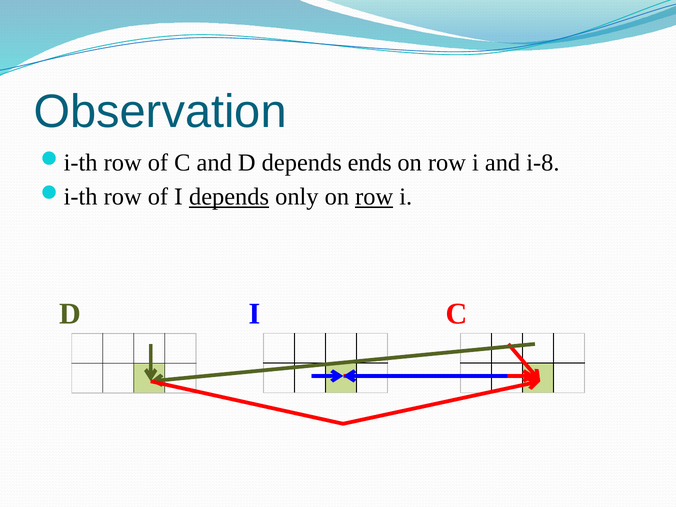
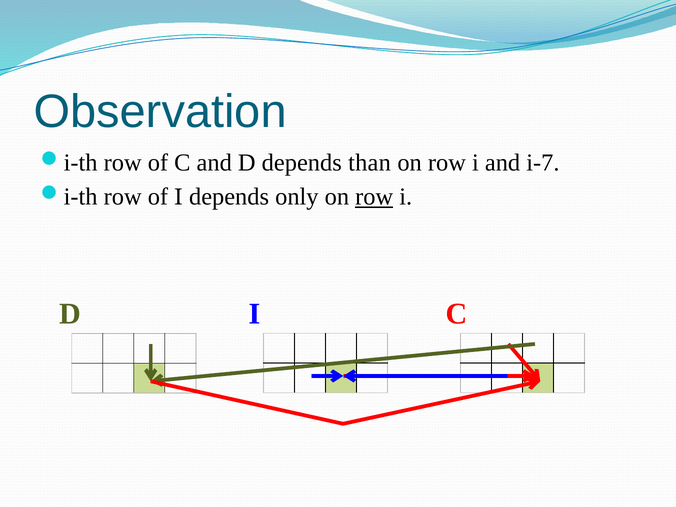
ends: ends -> than (369, 163)
i-8: i-8 -> i-7 (543, 163)
depends underline: present -> none (229, 197)
